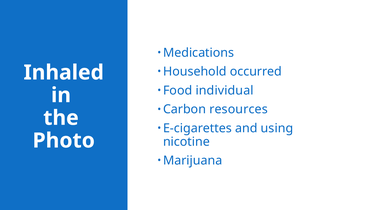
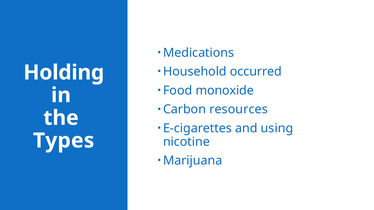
Inhaled: Inhaled -> Holding (64, 73)
individual: individual -> monoxide (225, 91)
Photo: Photo -> Types (64, 141)
